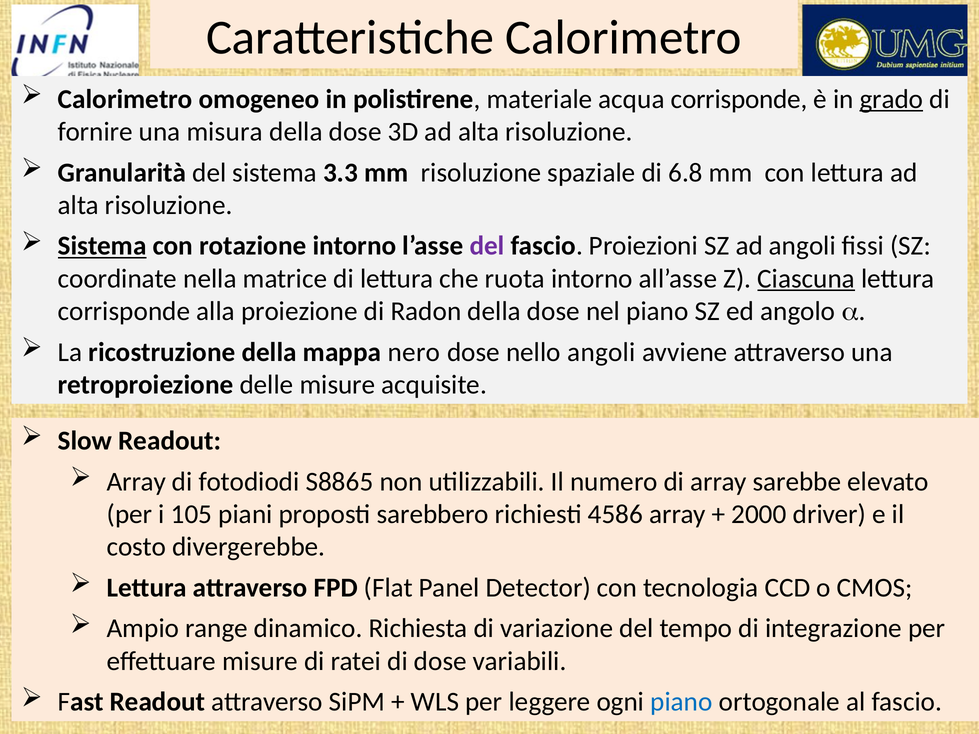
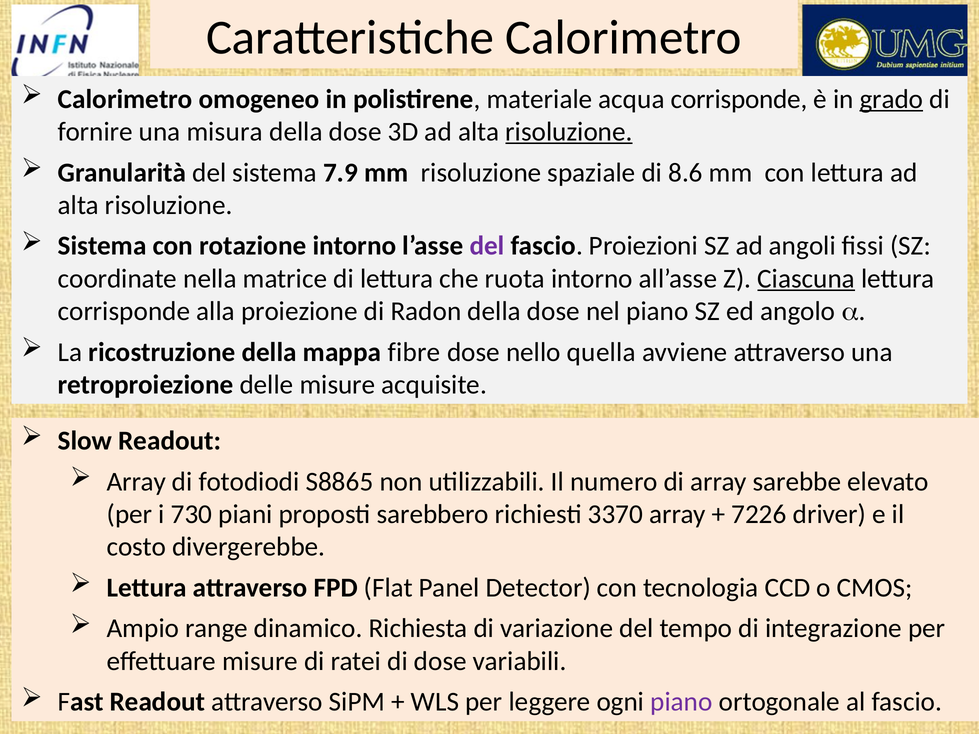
risoluzione underline: none -> present (569, 132)
3.3: 3.3 -> 7.9 (341, 173)
6.8: 6.8 -> 8.6 (685, 173)
Sistema underline: present -> none (102, 246)
nero: nero -> fibre (414, 352)
nello angoli: angoli -> quella (601, 352)
105: 105 -> 730 (192, 514)
4586: 4586 -> 3370 (615, 514)
2000: 2000 -> 7226 (759, 514)
piano colour: blue -> purple (681, 702)
